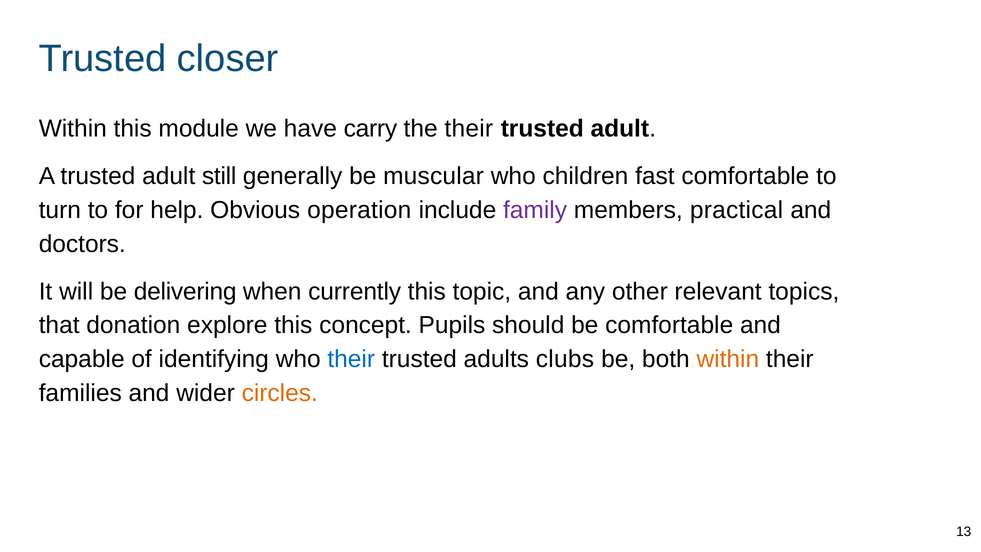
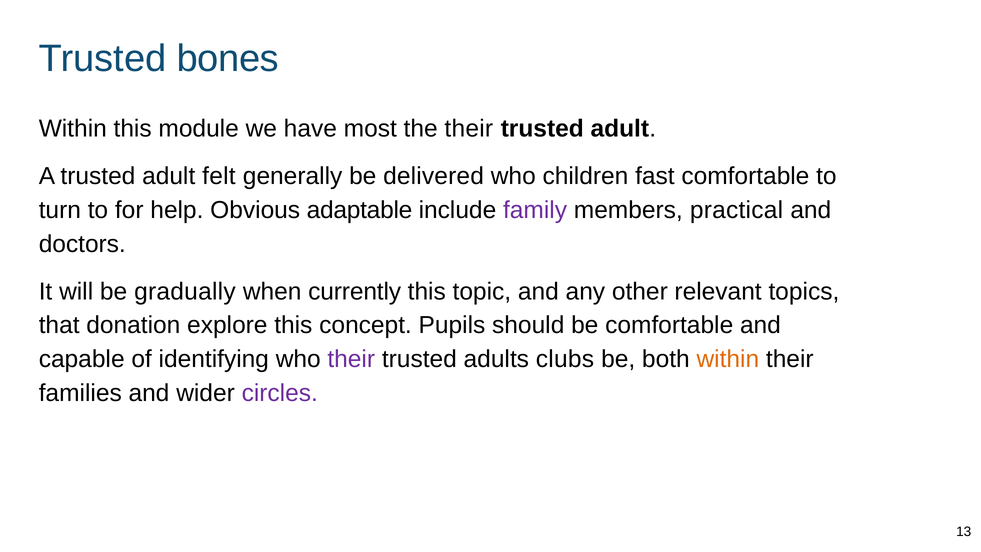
closer: closer -> bones (228, 59)
carry: carry -> most (370, 129)
still: still -> felt (219, 176)
muscular: muscular -> delivered (434, 176)
operation: operation -> adaptable (359, 210)
delivering: delivering -> gradually (185, 291)
their colour: blue -> purple (351, 359)
circles colour: orange -> purple (280, 393)
